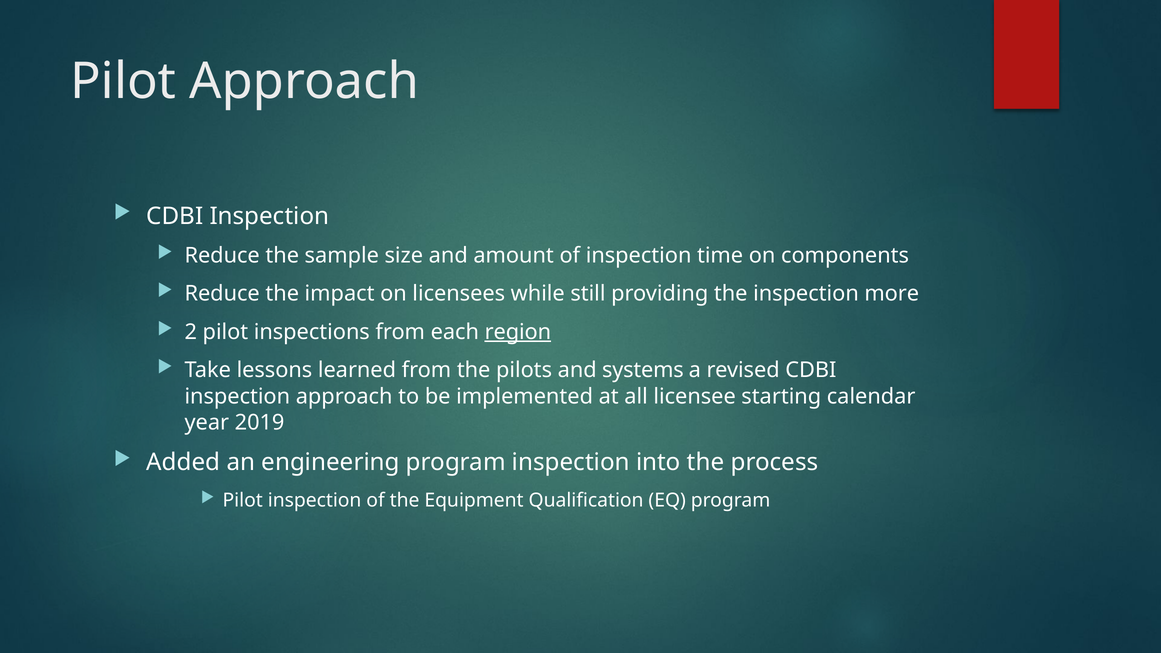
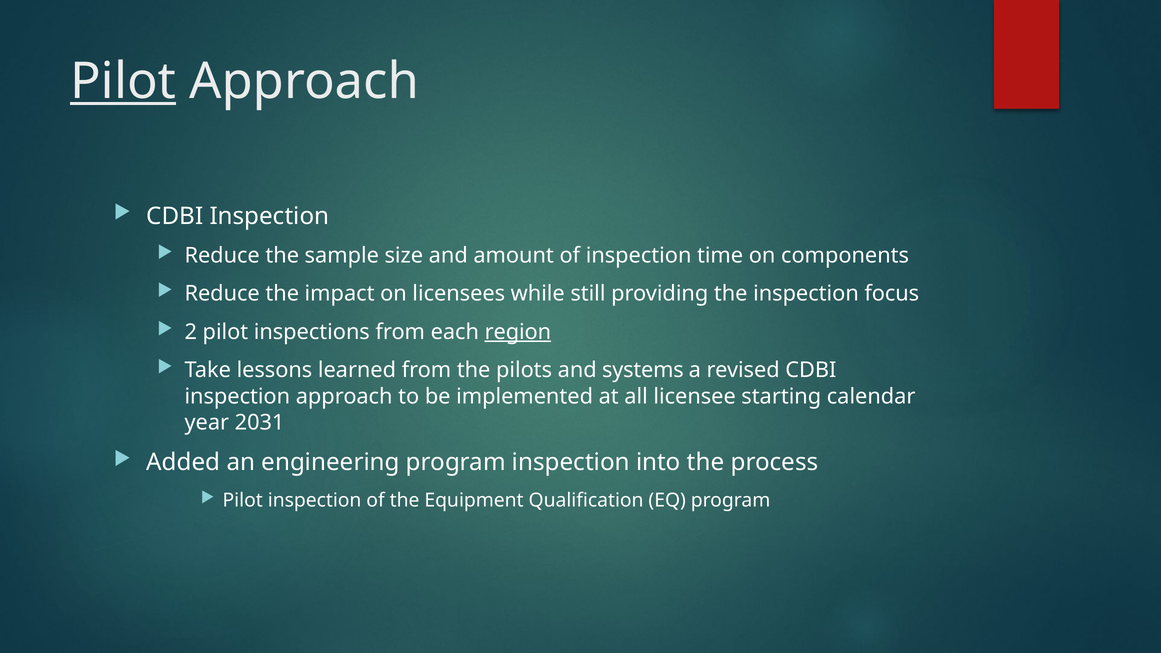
Pilot underline: none -> present (123, 82)
more: more -> focus (892, 294)
2019: 2019 -> 2031 (260, 422)
